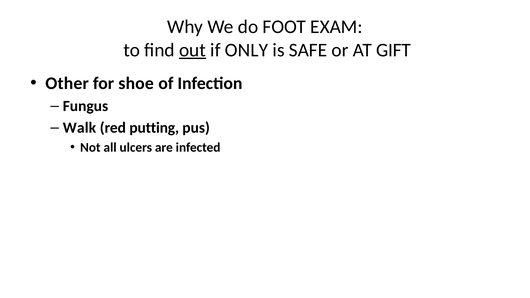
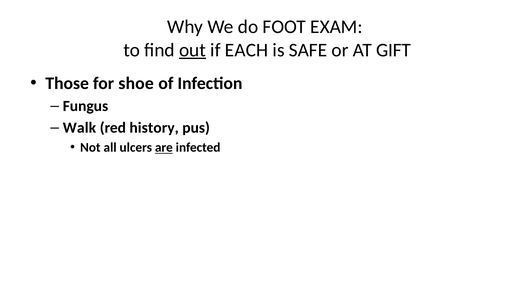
ONLY: ONLY -> EACH (247, 50)
Other: Other -> Those (67, 83)
putting: putting -> history (154, 128)
are underline: none -> present (164, 148)
